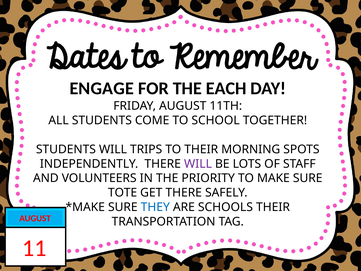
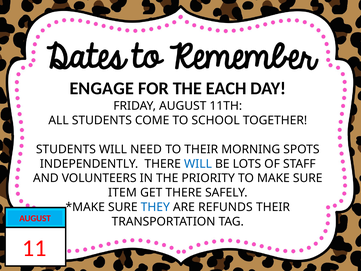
TRIPS: TRIPS -> NEED (146, 149)
WILL colour: purple -> blue (198, 164)
TOTE: TOTE -> ITEM (122, 193)
SCHOOLS: SCHOOLS -> REFUNDS (225, 207)
